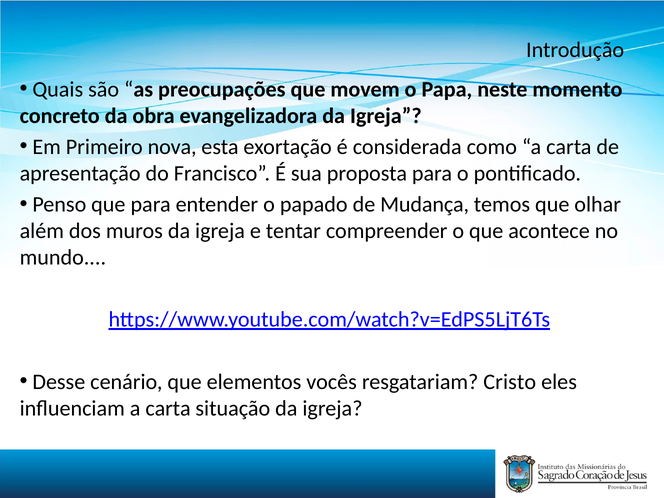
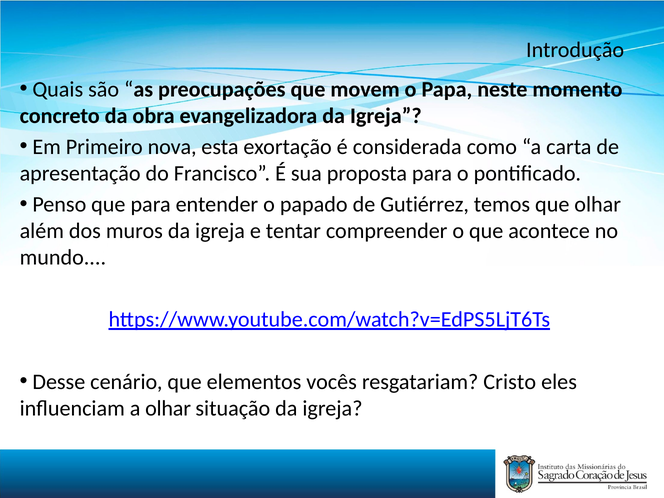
Mudança: Mudança -> Gutiérrez (425, 204)
influenciam a carta: carta -> olhar (168, 408)
